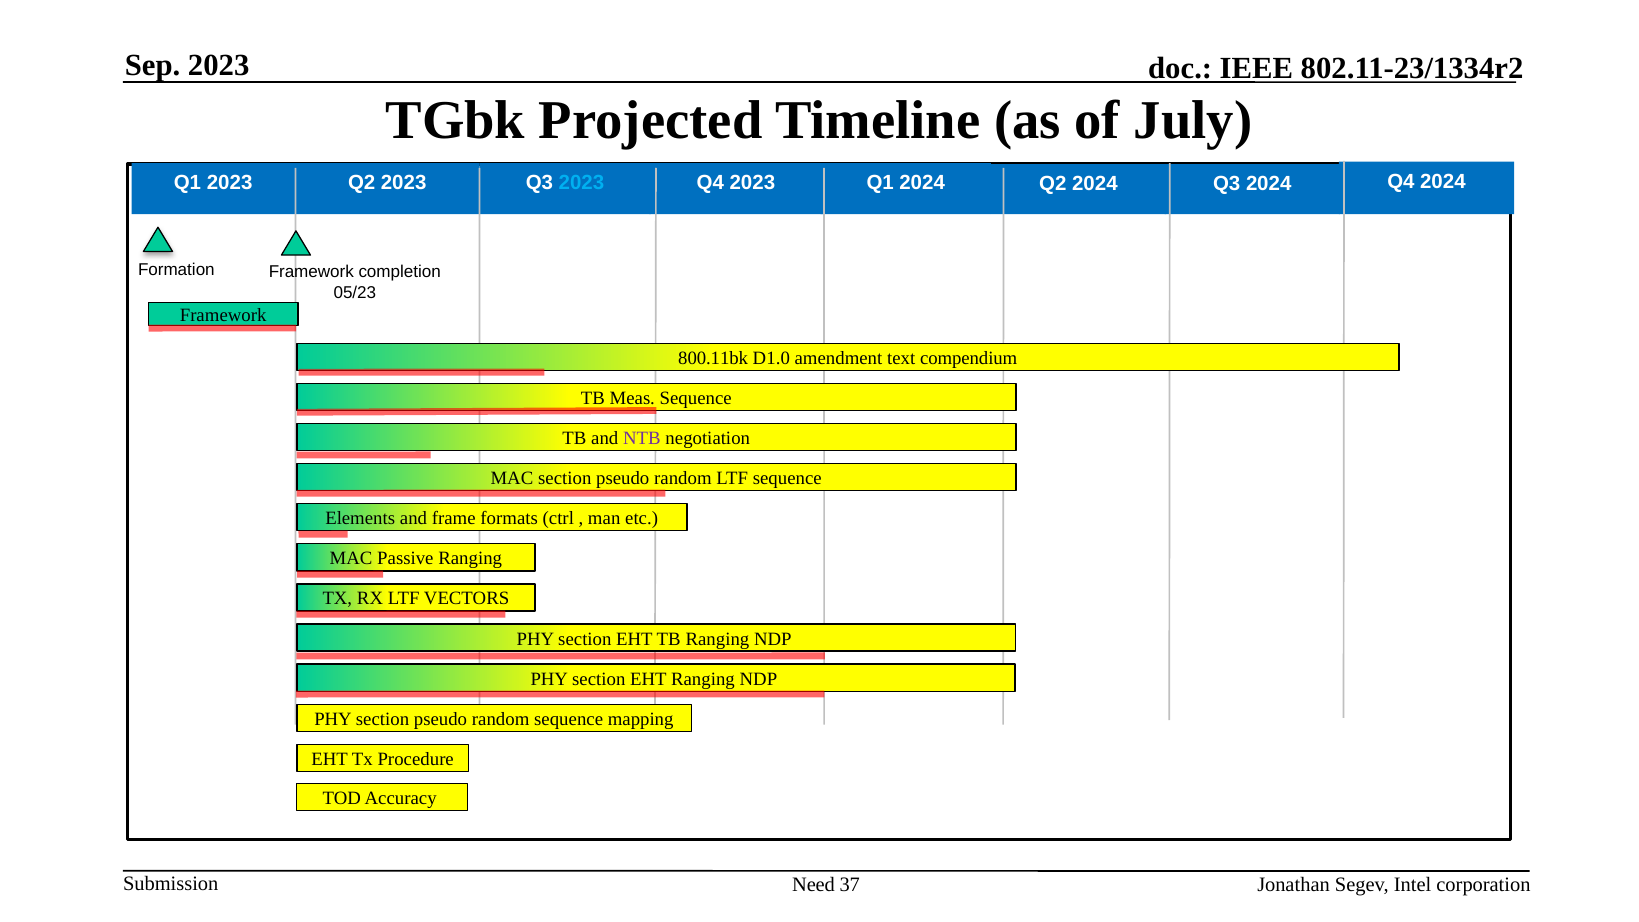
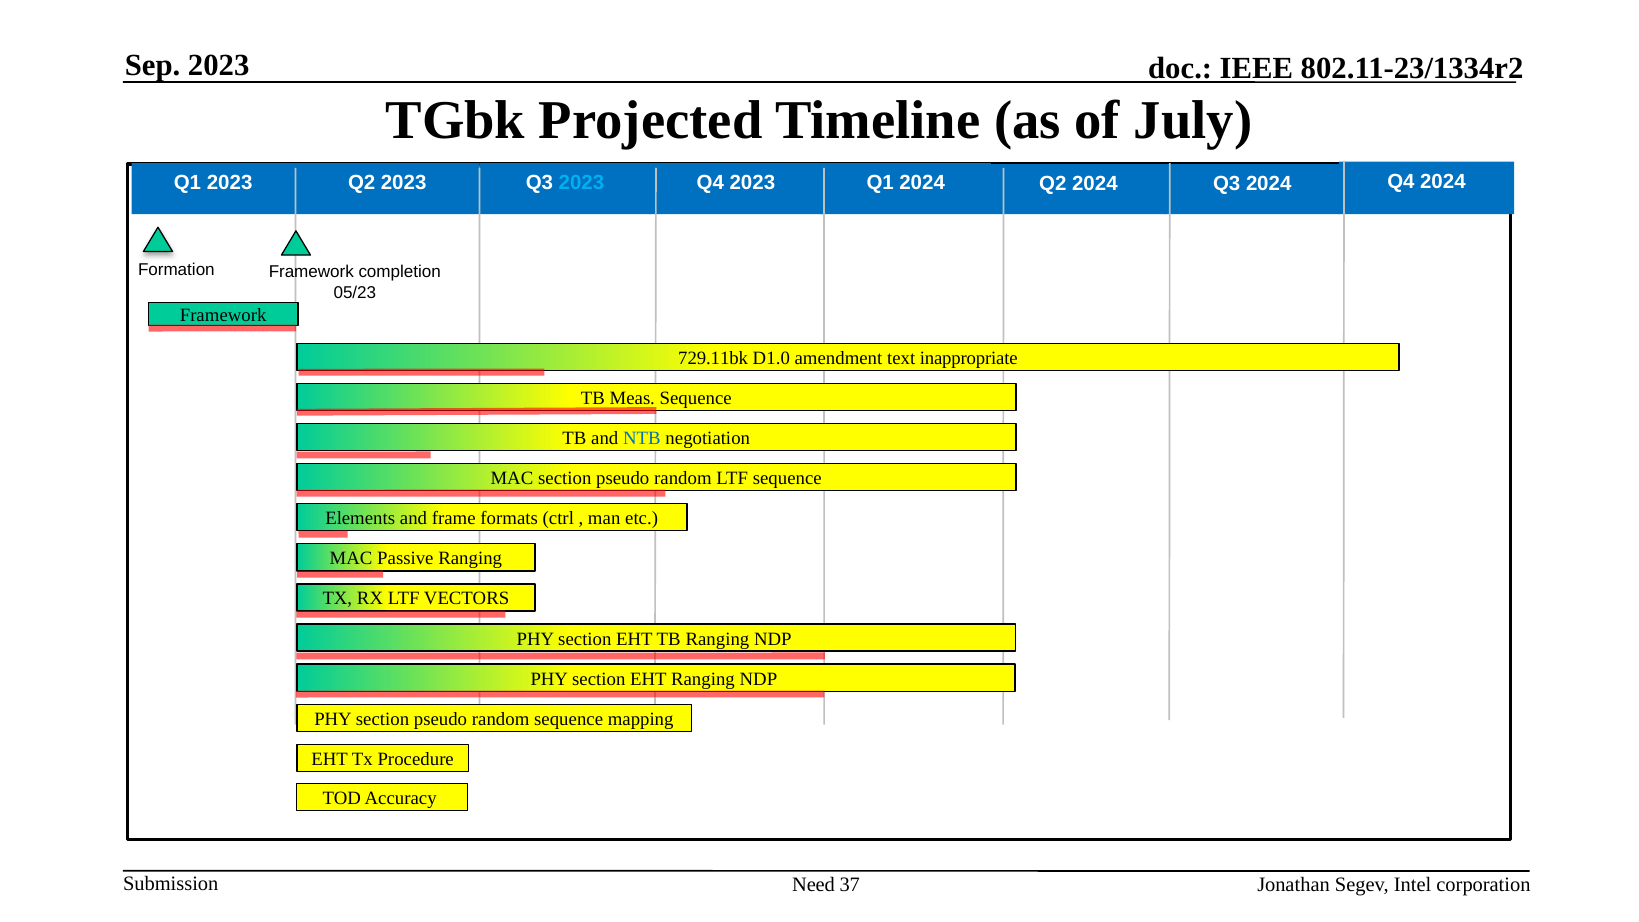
800.11bk: 800.11bk -> 729.11bk (713, 358)
compendium: compendium -> inappropriate (969, 358)
NTB colour: purple -> blue (642, 438)
